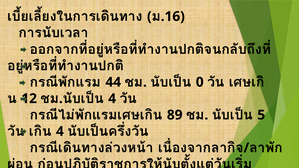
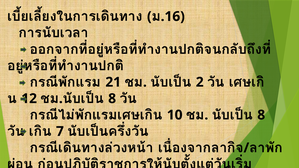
44: 44 -> 21 (113, 82)
0: 0 -> 2 (200, 82)
4: 4 -> 8 (112, 99)
89: 89 -> 10 (175, 115)
5: 5 -> 8 (261, 115)
4: 4 -> 7 (60, 132)
